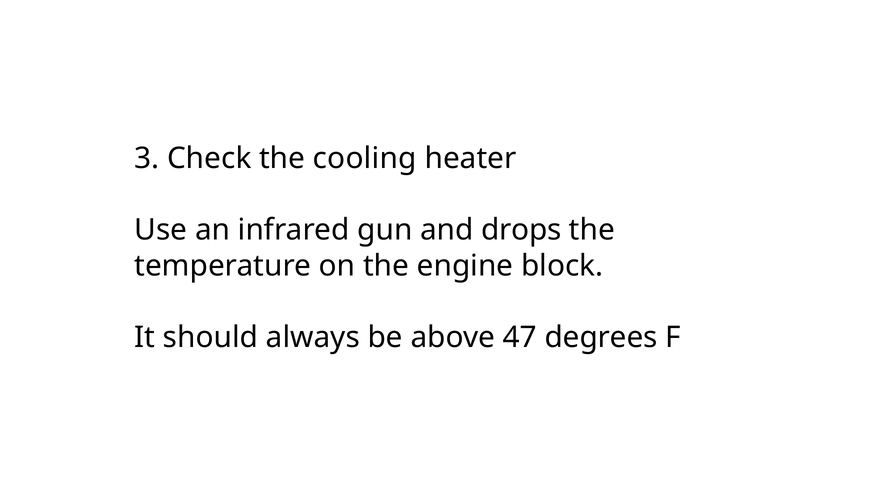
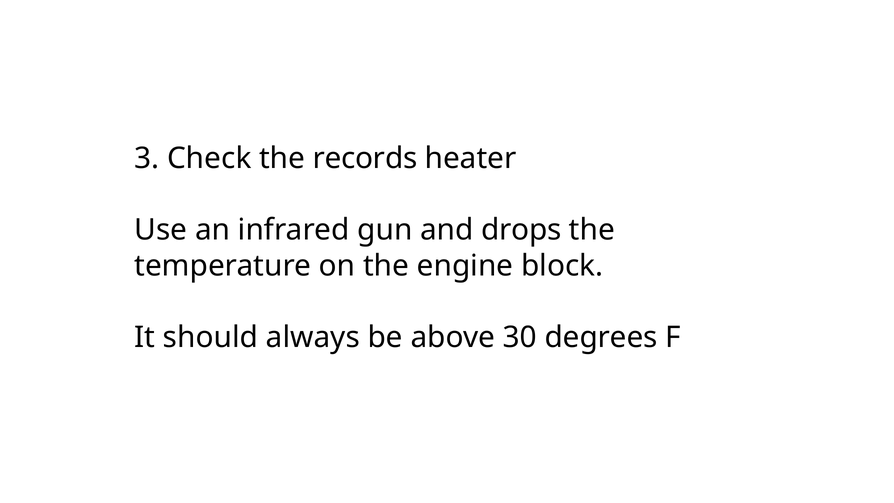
cooling: cooling -> records (365, 158)
47: 47 -> 30 (520, 337)
